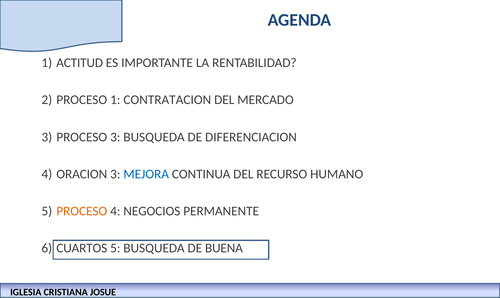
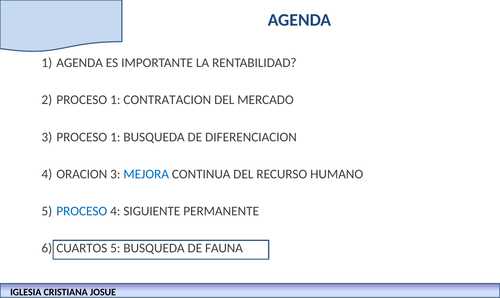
1 ACTITUD: ACTITUD -> AGENDA (80, 63)
3 PROCESO 3: 3 -> 1 (115, 137)
PROCESO colour: orange -> blue (82, 211)
4 NEGOCIOS: NEGOCIOS -> SIGUIENTE (152, 211)
BUENA: BUENA -> FAUNA (224, 248)
